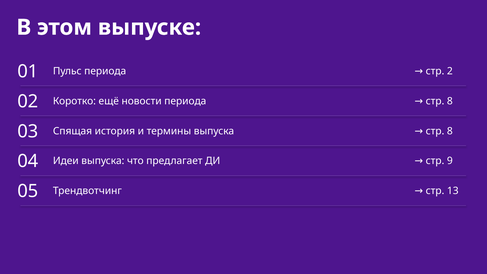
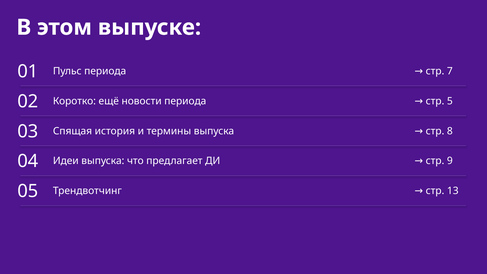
2: 2 -> 7 (450, 71)
8: 8 -> 5 (450, 101)
